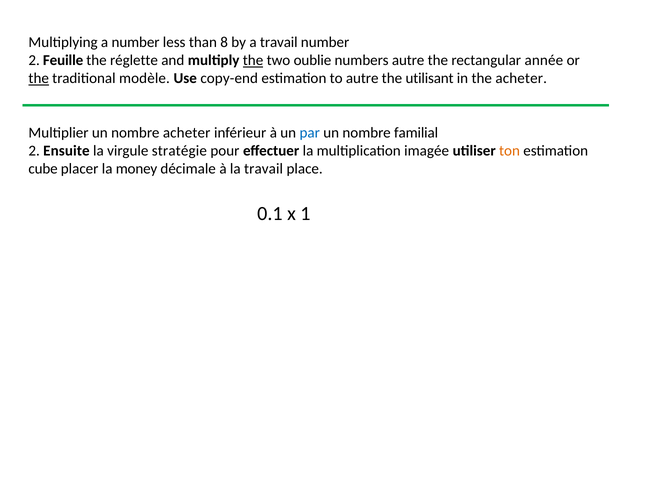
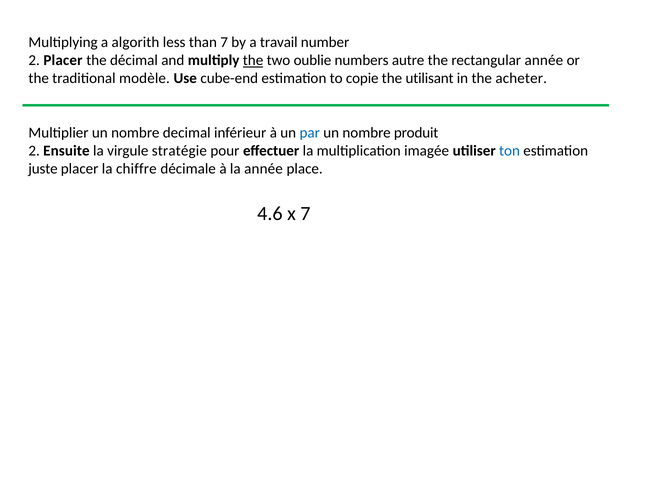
a number: number -> algorith (135, 42)
than 8: 8 -> 7 (224, 42)
2 Feuille: Feuille -> Placer (63, 60)
réglette: réglette -> décimal (134, 60)
the underline: present -> none (39, 78)
copy-end: copy-end -> cube-end (229, 78)
to autre: autre -> copie (362, 78)
nombre acheter: acheter -> decimal (187, 133)
familial: familial -> produit (416, 133)
ton colour: orange -> blue (510, 151)
cube: cube -> juste (43, 169)
money: money -> chiffre (136, 169)
la travail: travail -> année (264, 169)
0.1: 0.1 -> 4.6 (270, 214)
x 1: 1 -> 7 (305, 214)
